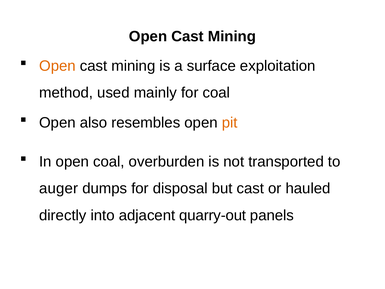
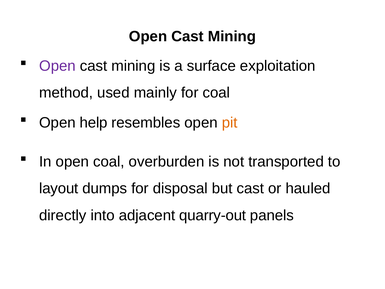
Open colour: orange -> purple (57, 66)
also: also -> help (94, 123)
auger: auger -> layout (59, 188)
